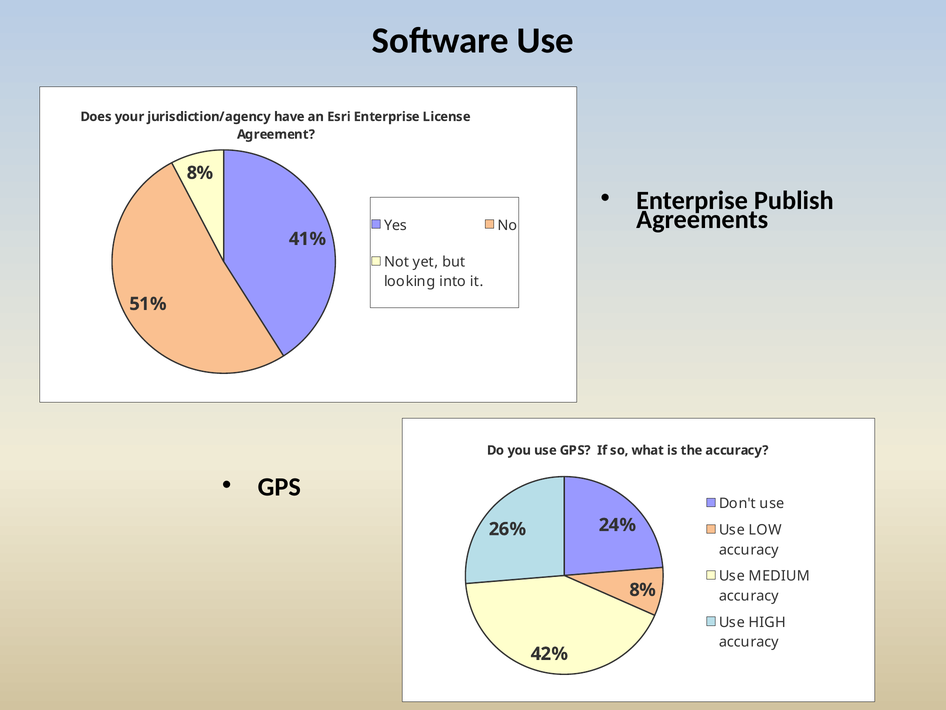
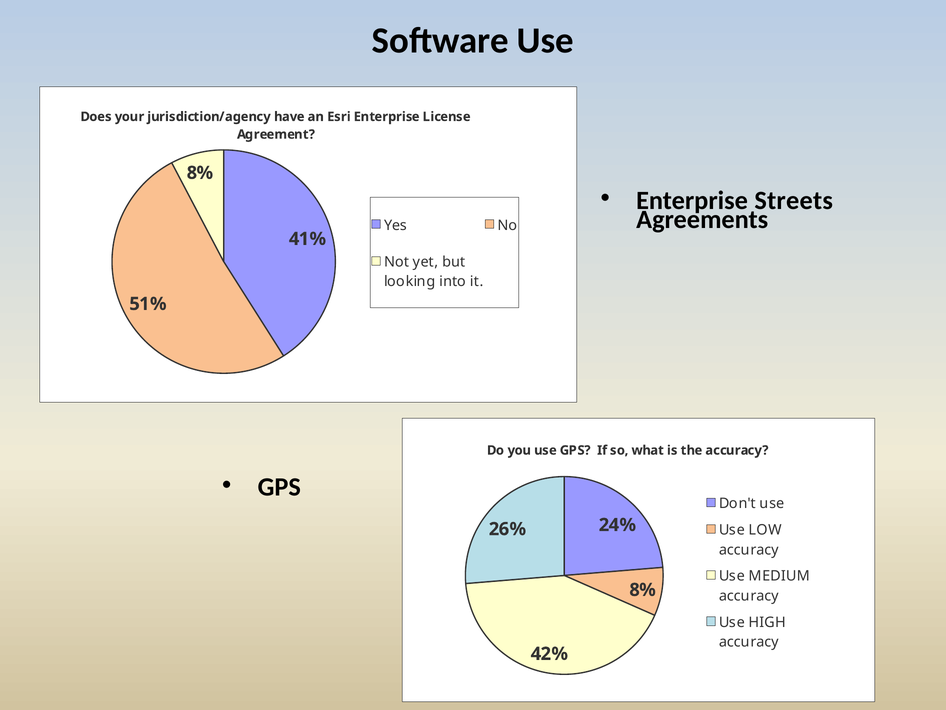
Publish: Publish -> Streets (794, 200)
